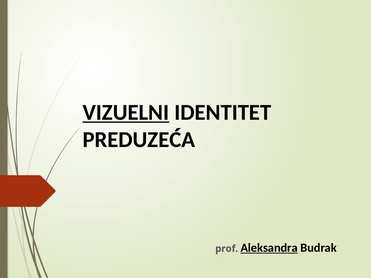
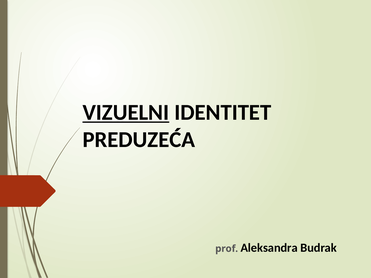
Aleksandra underline: present -> none (269, 248)
